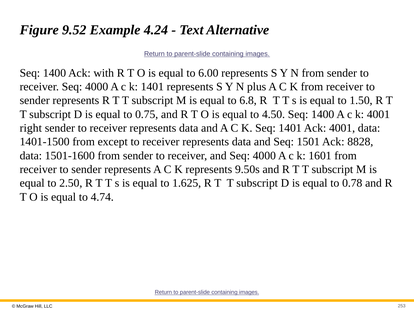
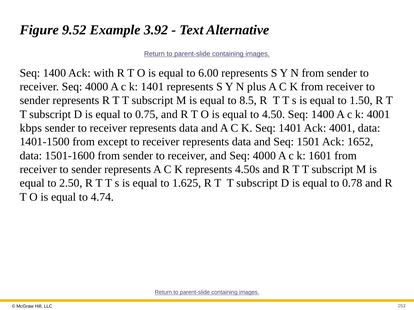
4.24: 4.24 -> 3.92 (156, 30)
6.8: 6.8 -> 8.5 (248, 101)
right: right -> kbps (31, 128)
8828: 8828 -> 1652 (360, 142)
9.50s: 9.50s -> 4.50s (247, 170)
